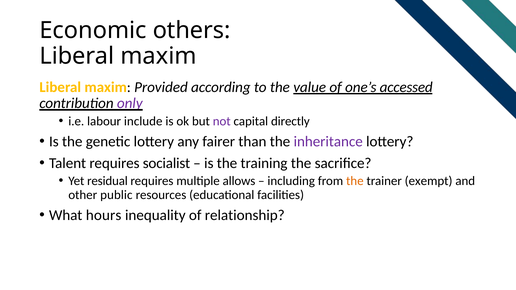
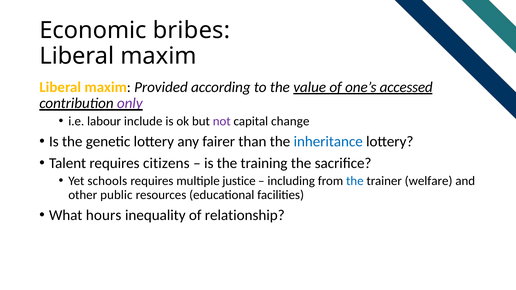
others: others -> bribes (191, 31)
directly: directly -> change (290, 121)
inheritance colour: purple -> blue (328, 142)
socialist: socialist -> citizens (166, 163)
residual: residual -> schools (107, 181)
allows: allows -> justice (239, 181)
the colour: orange -> blue (355, 181)
exempt: exempt -> welfare (429, 181)
